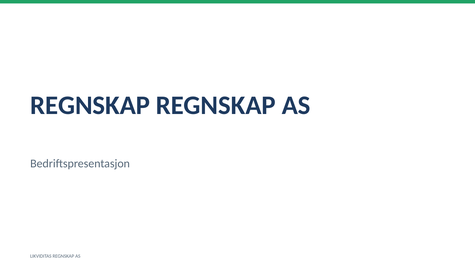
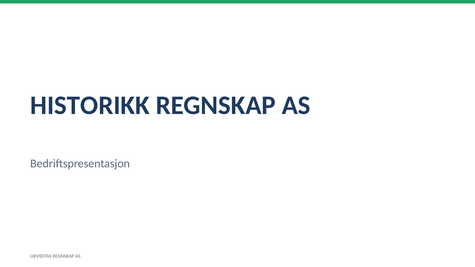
REGNSKAP: REGNSKAP -> HISTORIKK (90, 105)
